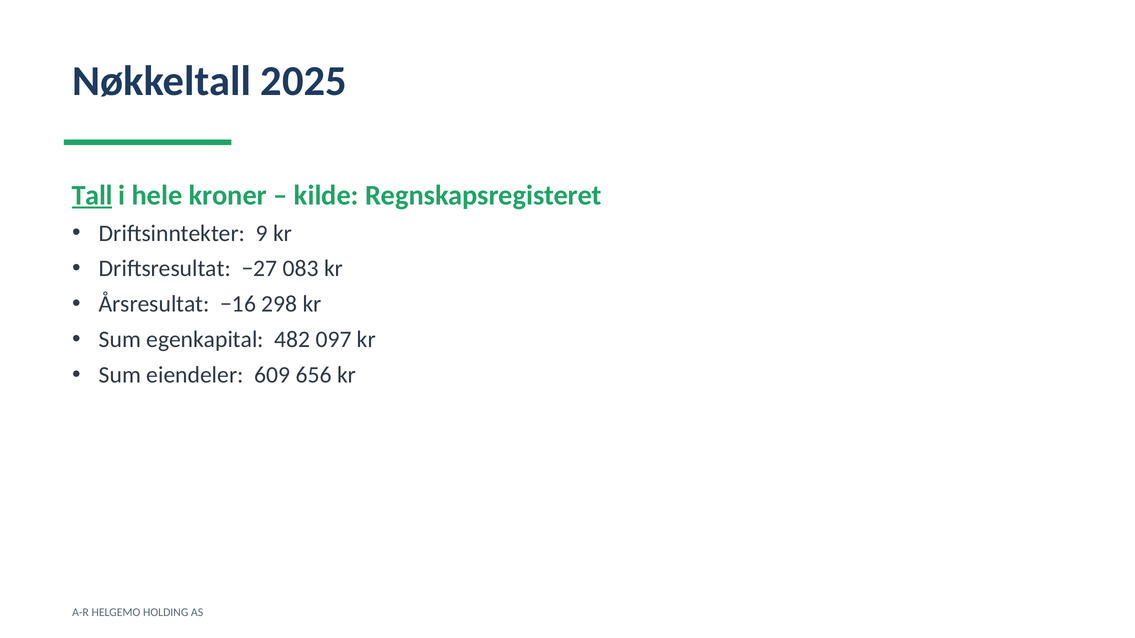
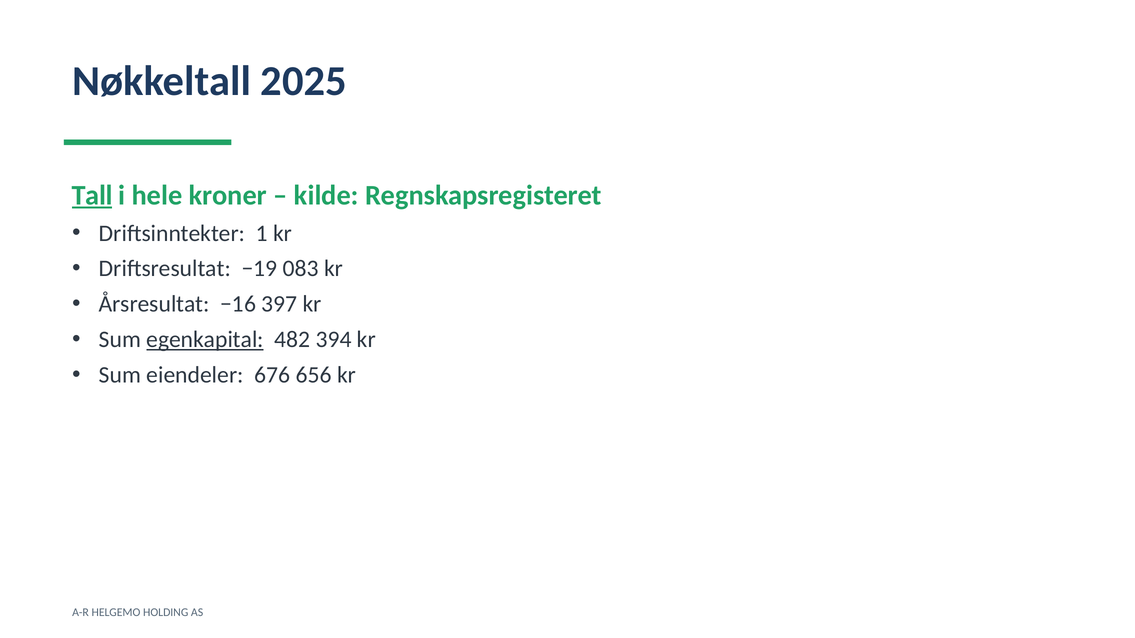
9: 9 -> 1 (262, 233)
−27: −27 -> −19 (259, 269)
298: 298 -> 397 (279, 304)
egenkapital underline: none -> present (205, 340)
097: 097 -> 394 (334, 340)
609: 609 -> 676 (272, 375)
